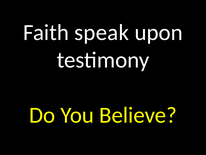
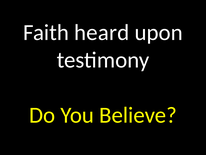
speak: speak -> heard (102, 32)
